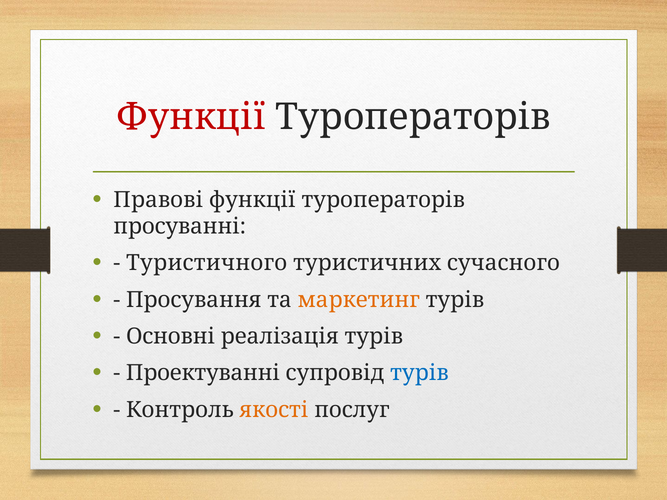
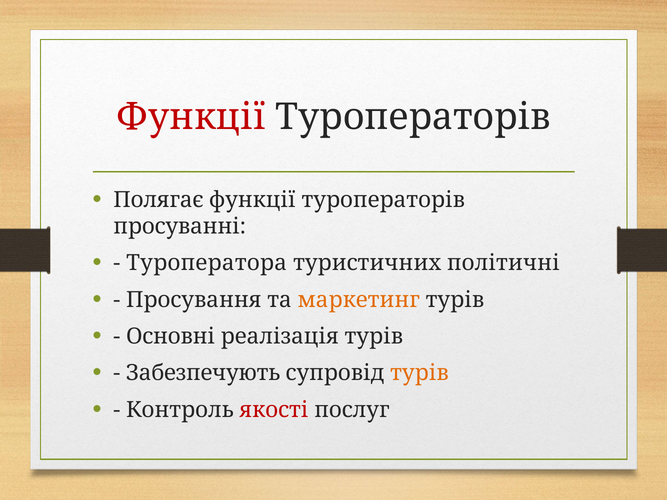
Правові: Правові -> Полягає (158, 200)
Туристичного: Туристичного -> Туроператора (207, 263)
сучасного: сучасного -> політичні (503, 263)
Проектуванні: Проектуванні -> Забезпечують (203, 373)
турів colour: blue -> orange (419, 373)
якості colour: orange -> red (274, 410)
